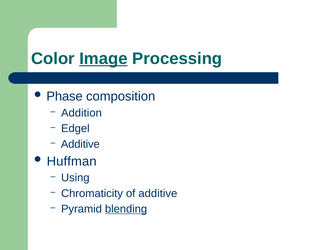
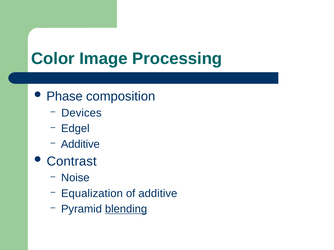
Image underline: present -> none (103, 59)
Addition: Addition -> Devices (81, 113)
Huffman: Huffman -> Contrast (72, 162)
Using: Using -> Noise (75, 178)
Chromaticity: Chromaticity -> Equalization (92, 194)
